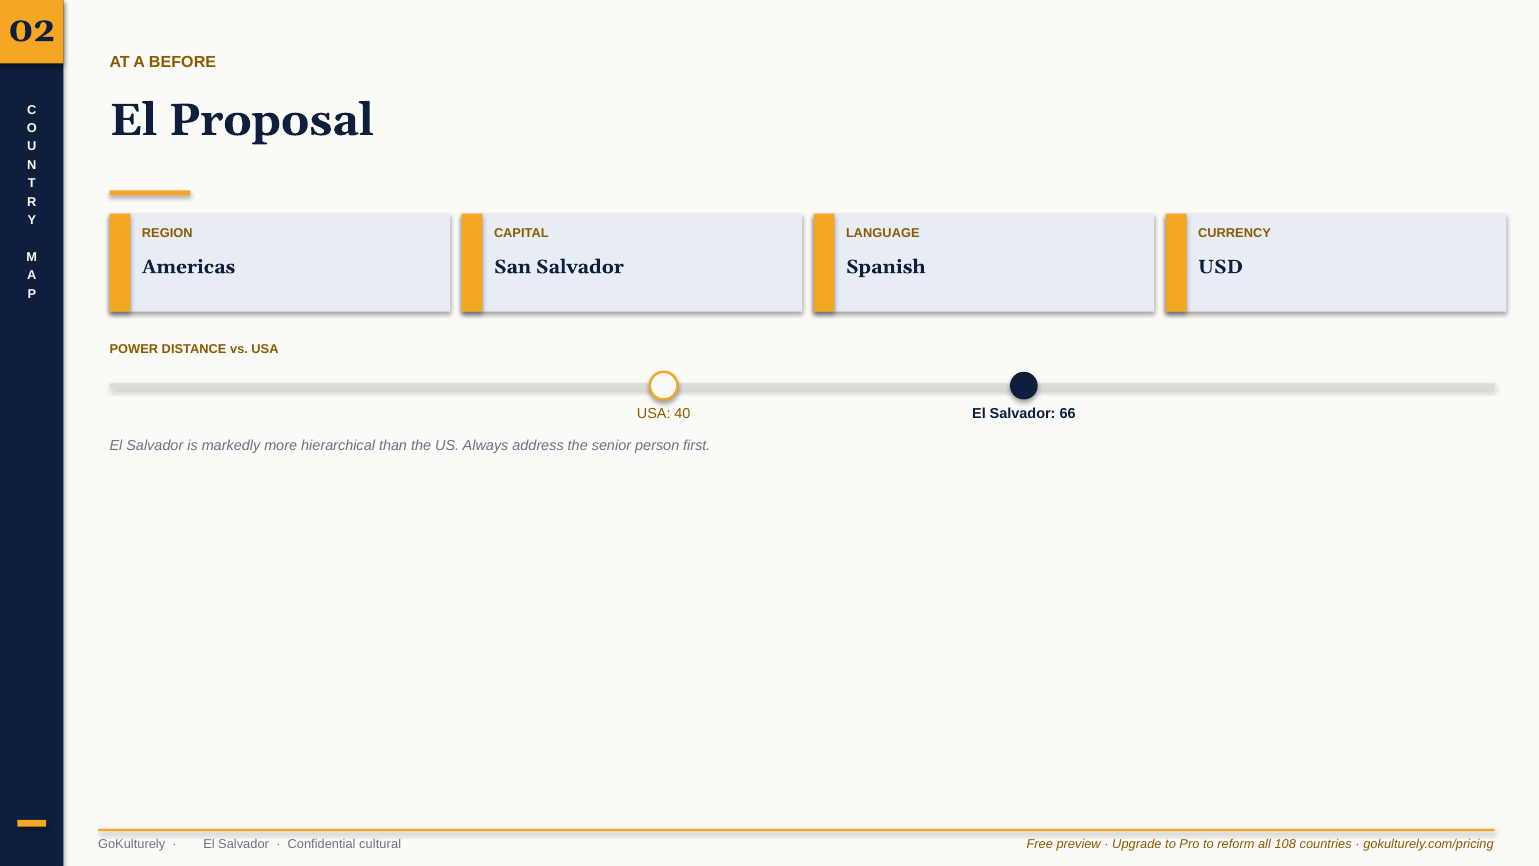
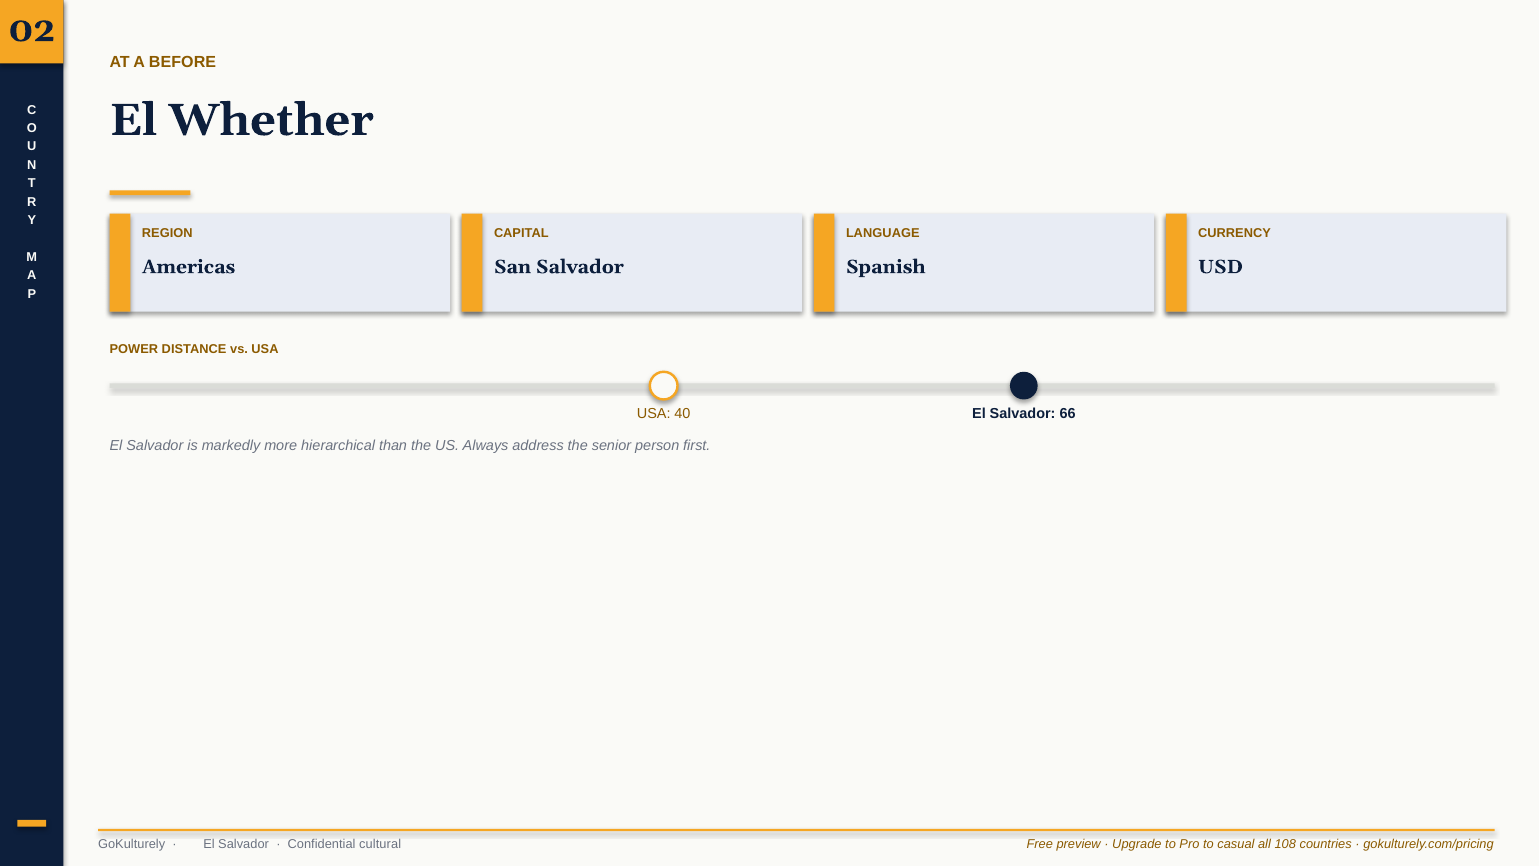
Proposal: Proposal -> Whether (271, 120)
reform: reform -> casual (1236, 844)
